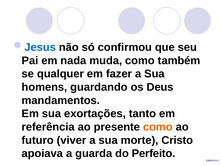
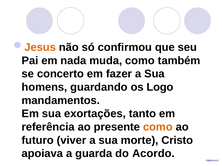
Jesus colour: blue -> orange (40, 47)
qualquer: qualquer -> concerto (60, 74)
Deus: Deus -> Logo (160, 87)
Perfeito: Perfeito -> Acordo (153, 154)
